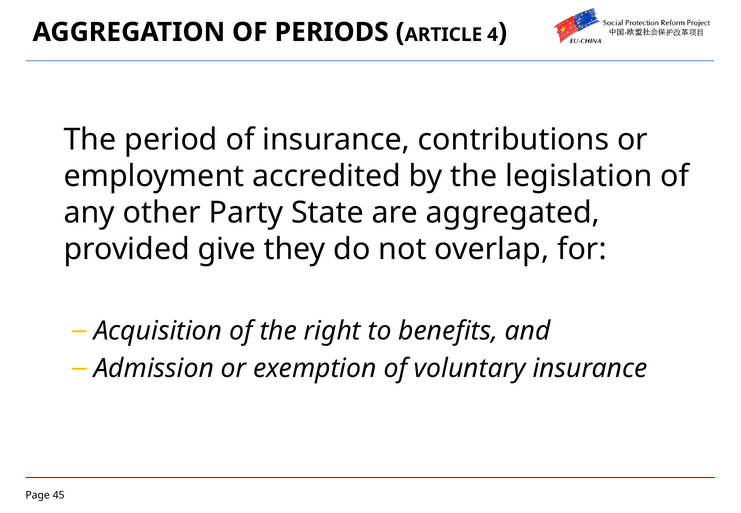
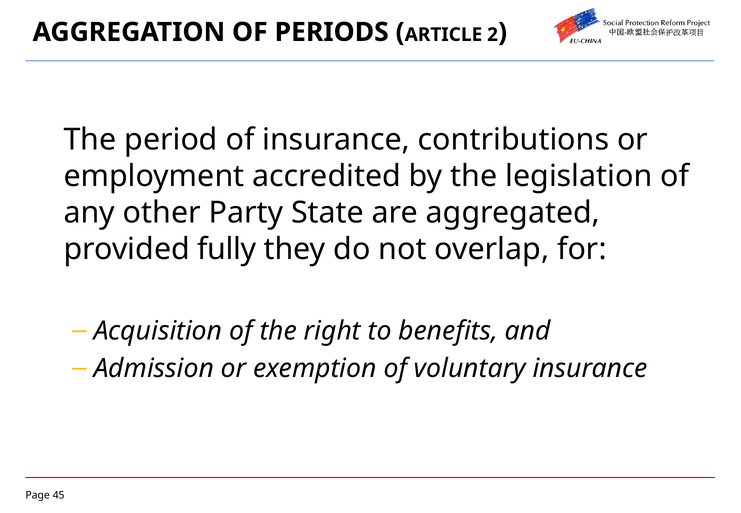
4: 4 -> 2 (493, 35)
give: give -> fully (227, 249)
